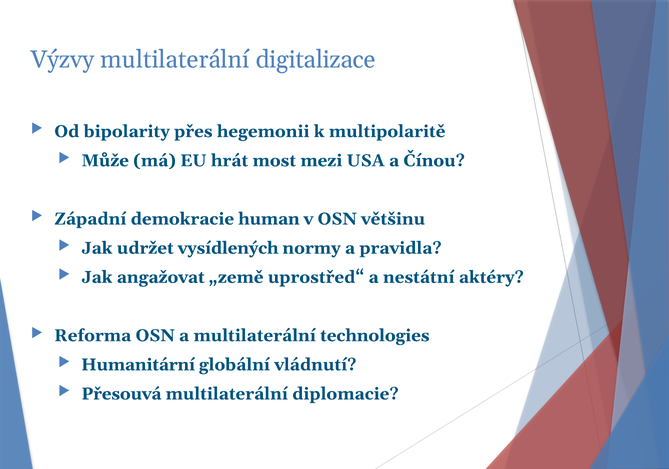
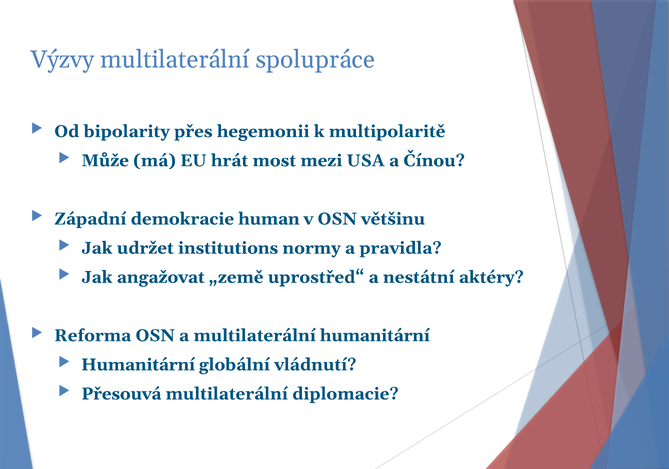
digitalizace: digitalizace -> spolupráce (315, 59)
vysídlených: vysídlených -> institutions (228, 248)
multilaterální technologies: technologies -> humanitární (375, 335)
